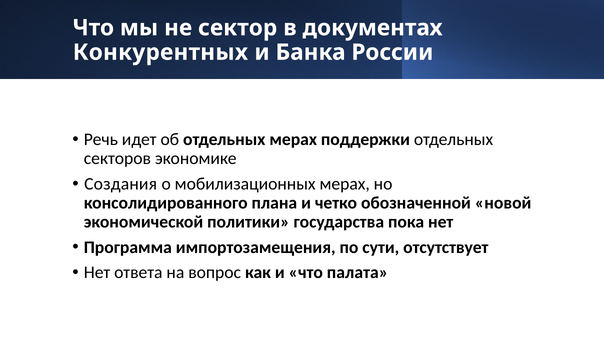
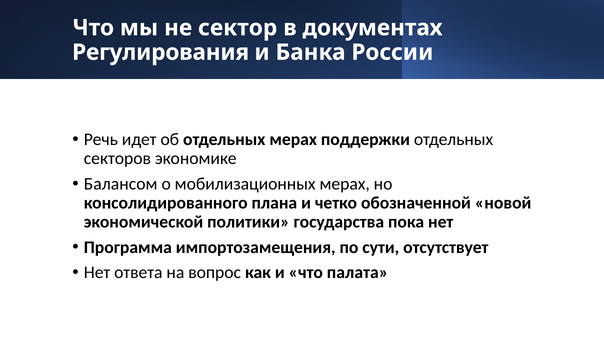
Конкурентных: Конкурентных -> Регулирования (161, 52)
Создания: Создания -> Балансом (121, 184)
